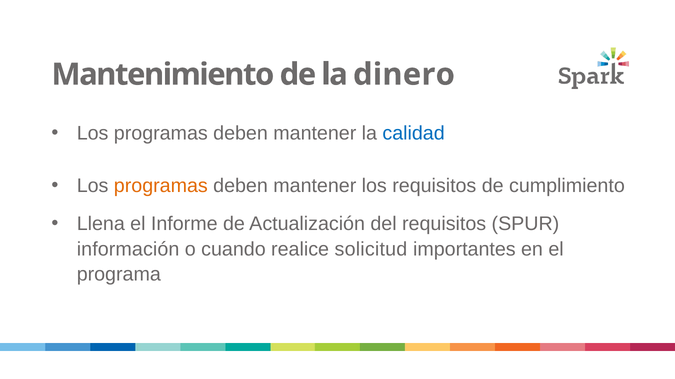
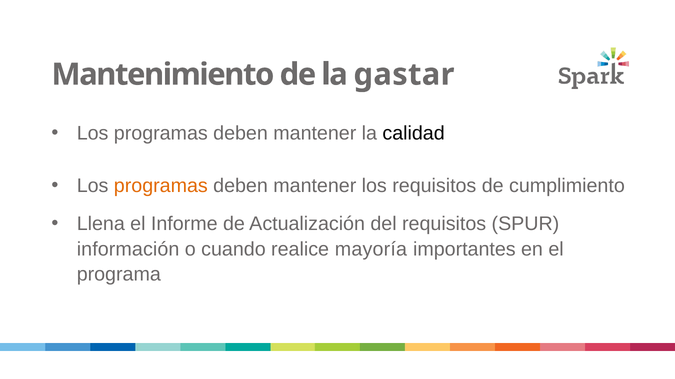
dinero: dinero -> gastar (404, 75)
calidad colour: blue -> black (414, 133)
solicitud: solicitud -> mayoría (371, 250)
